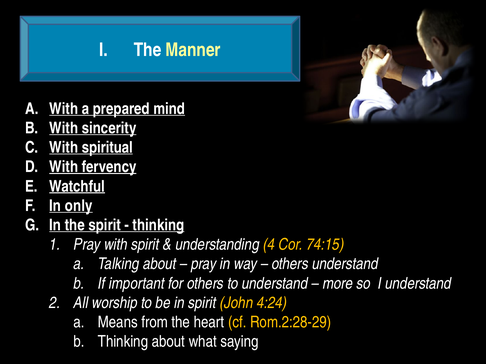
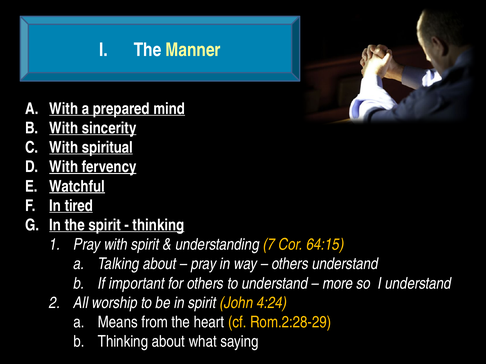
only: only -> tired (79, 206)
4: 4 -> 7 (269, 245)
74:15: 74:15 -> 64:15 (325, 245)
